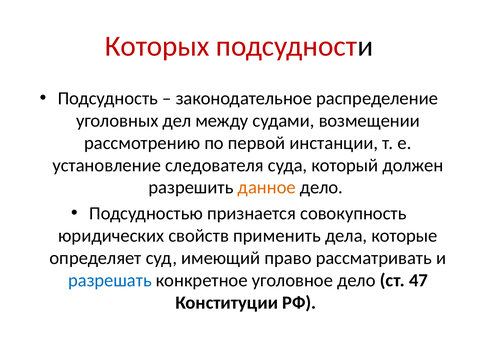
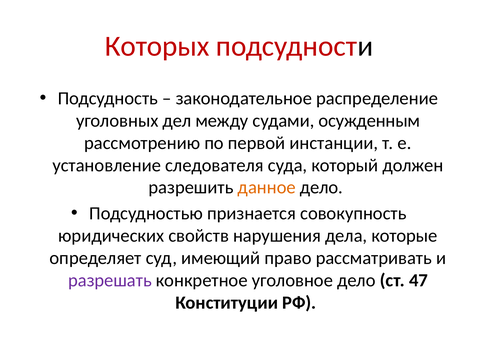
возмещении: возмещении -> осужденным (369, 121)
применить: применить -> нарушения (277, 236)
разрешать colour: blue -> purple (110, 281)
